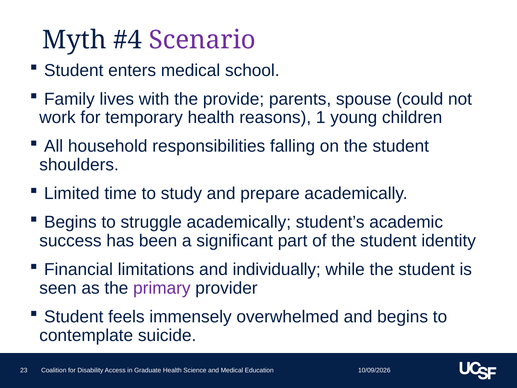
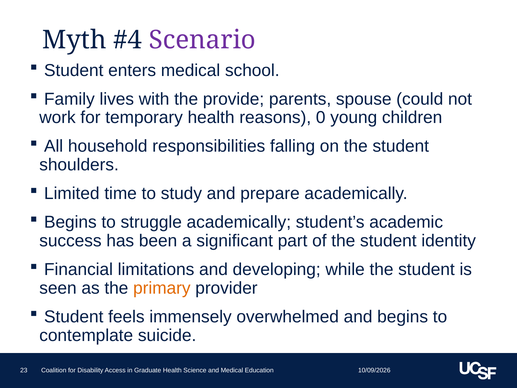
1: 1 -> 0 (321, 118)
individually: individually -> developing (277, 269)
primary colour: purple -> orange (162, 288)
